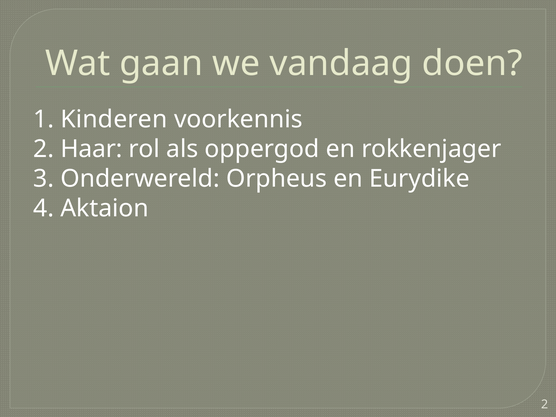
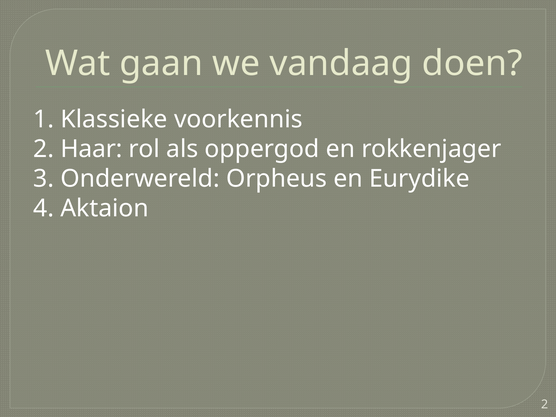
Kinderen: Kinderen -> Klassieke (114, 119)
